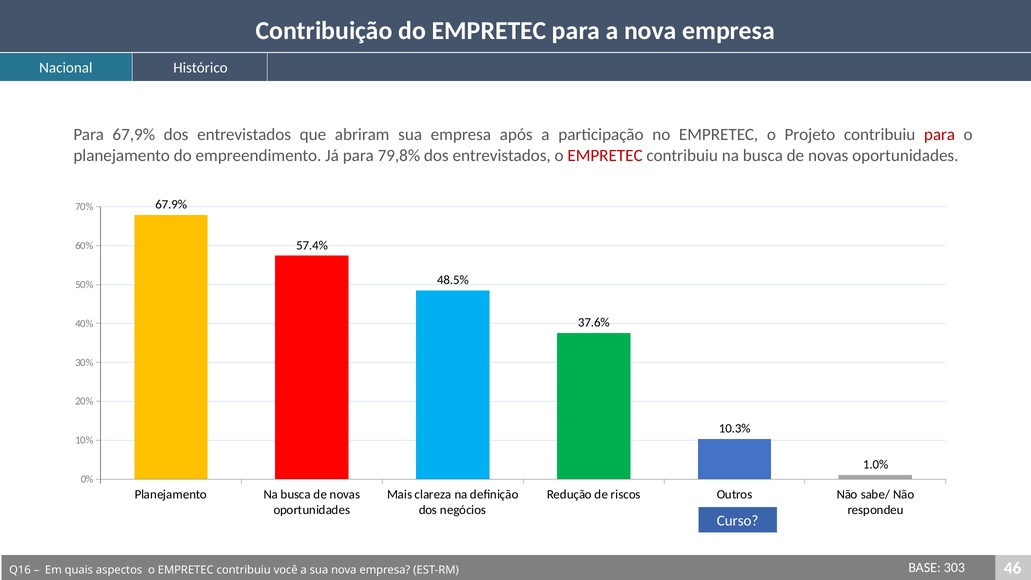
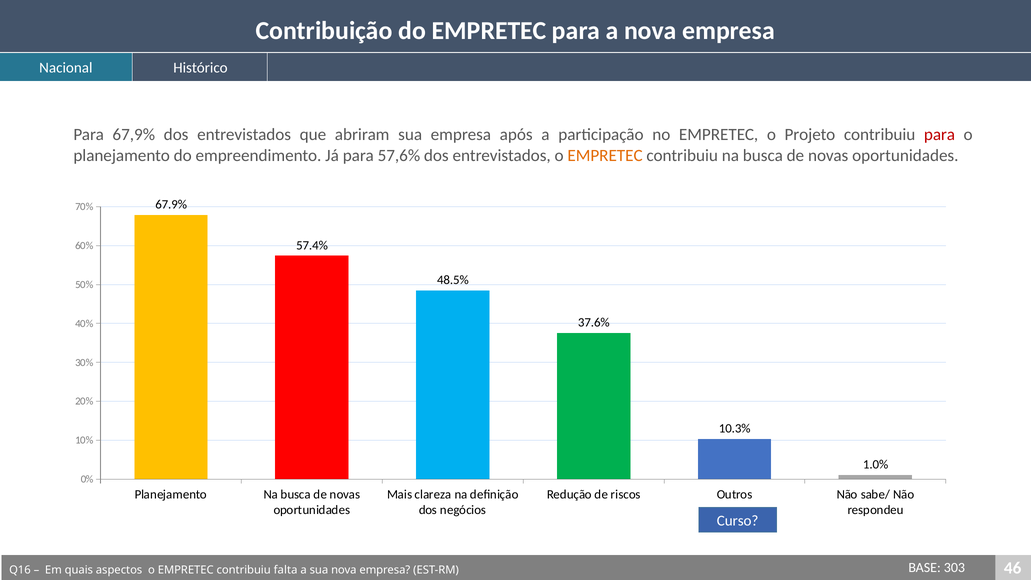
79,8%: 79,8% -> 57,6% (399, 155)
EMPRETEC colour: red -> orange (605, 155)
você: você -> falta (286, 570)
